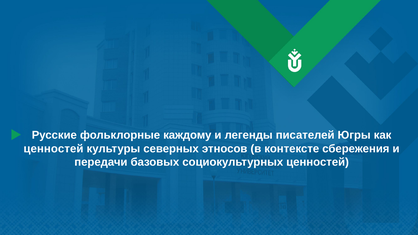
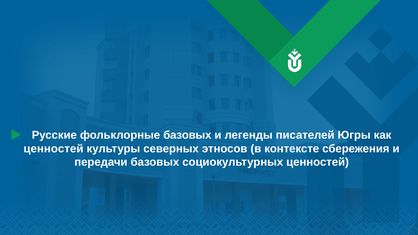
фольклорные каждому: каждому -> базовых (187, 135)
